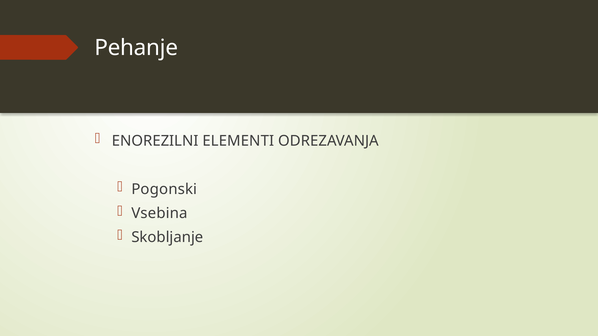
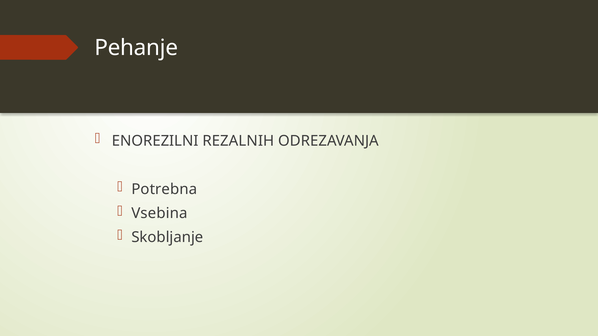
ELEMENTI: ELEMENTI -> REZALNIH (238, 141)
Pogonski: Pogonski -> Potrebna (164, 189)
